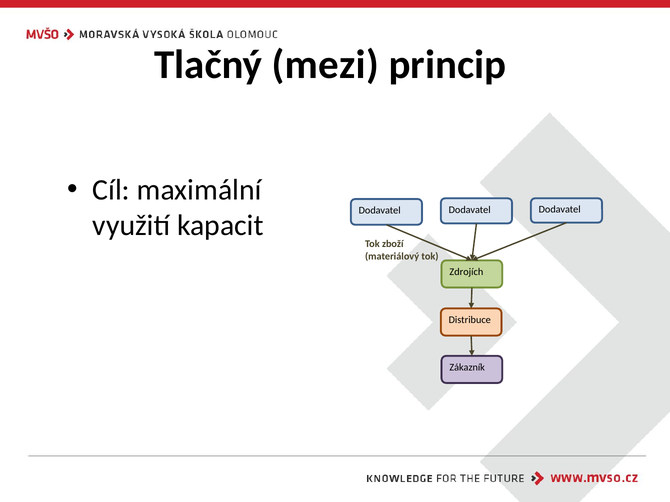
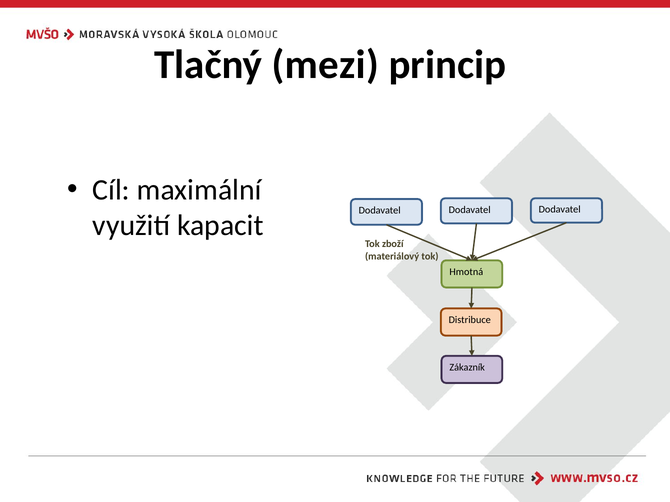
Zdrojích: Zdrojích -> Hmotná (466, 272)
